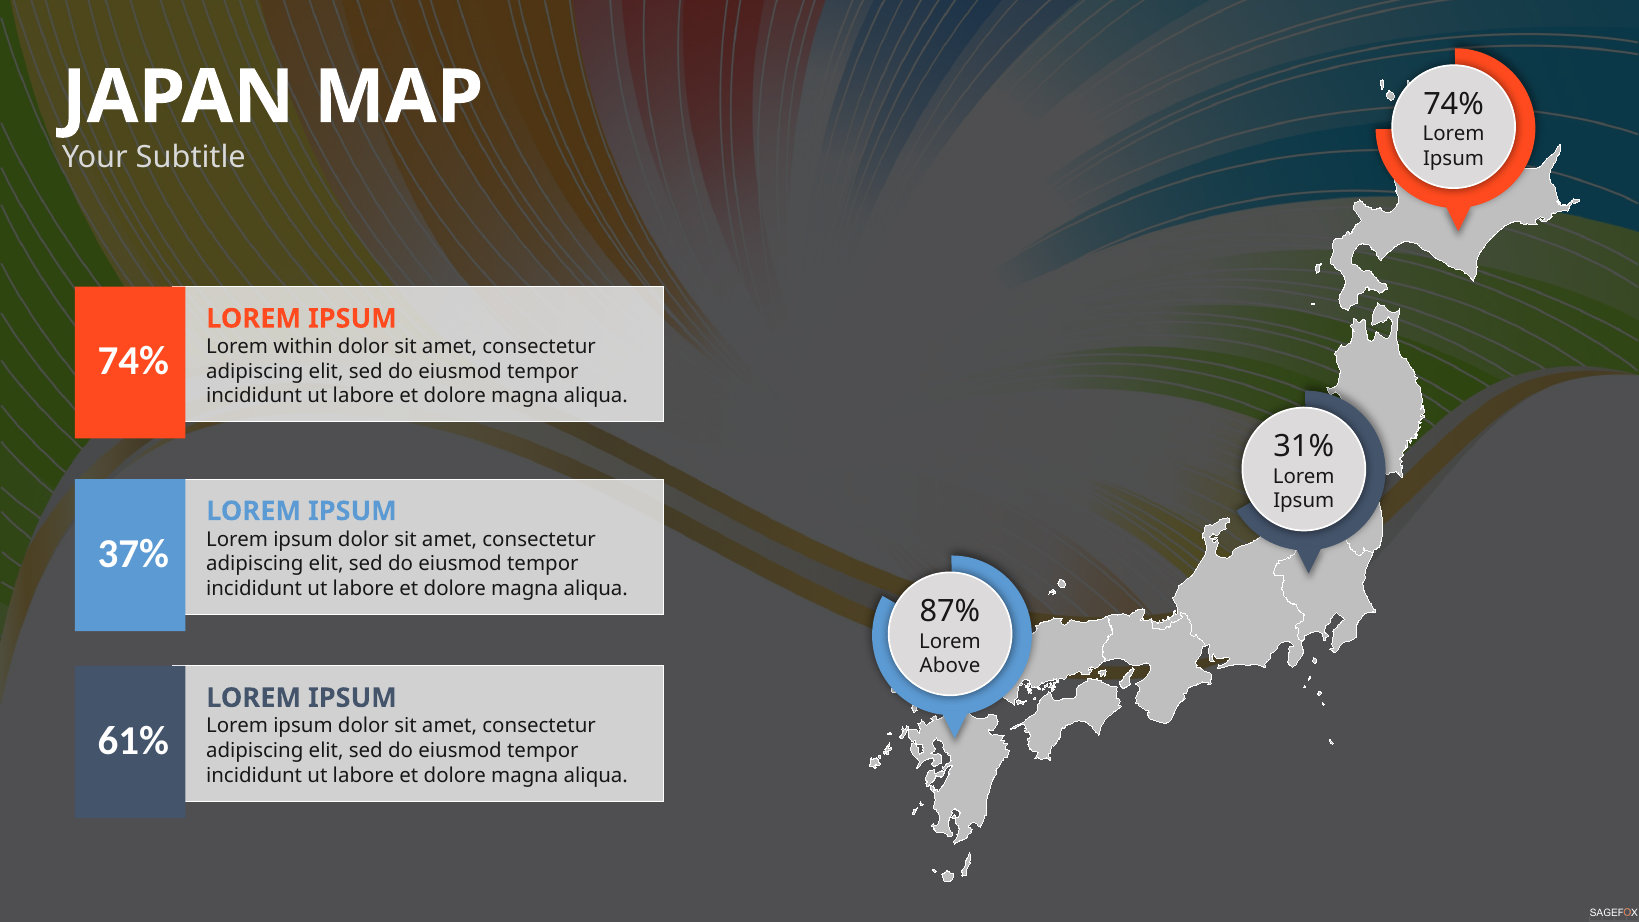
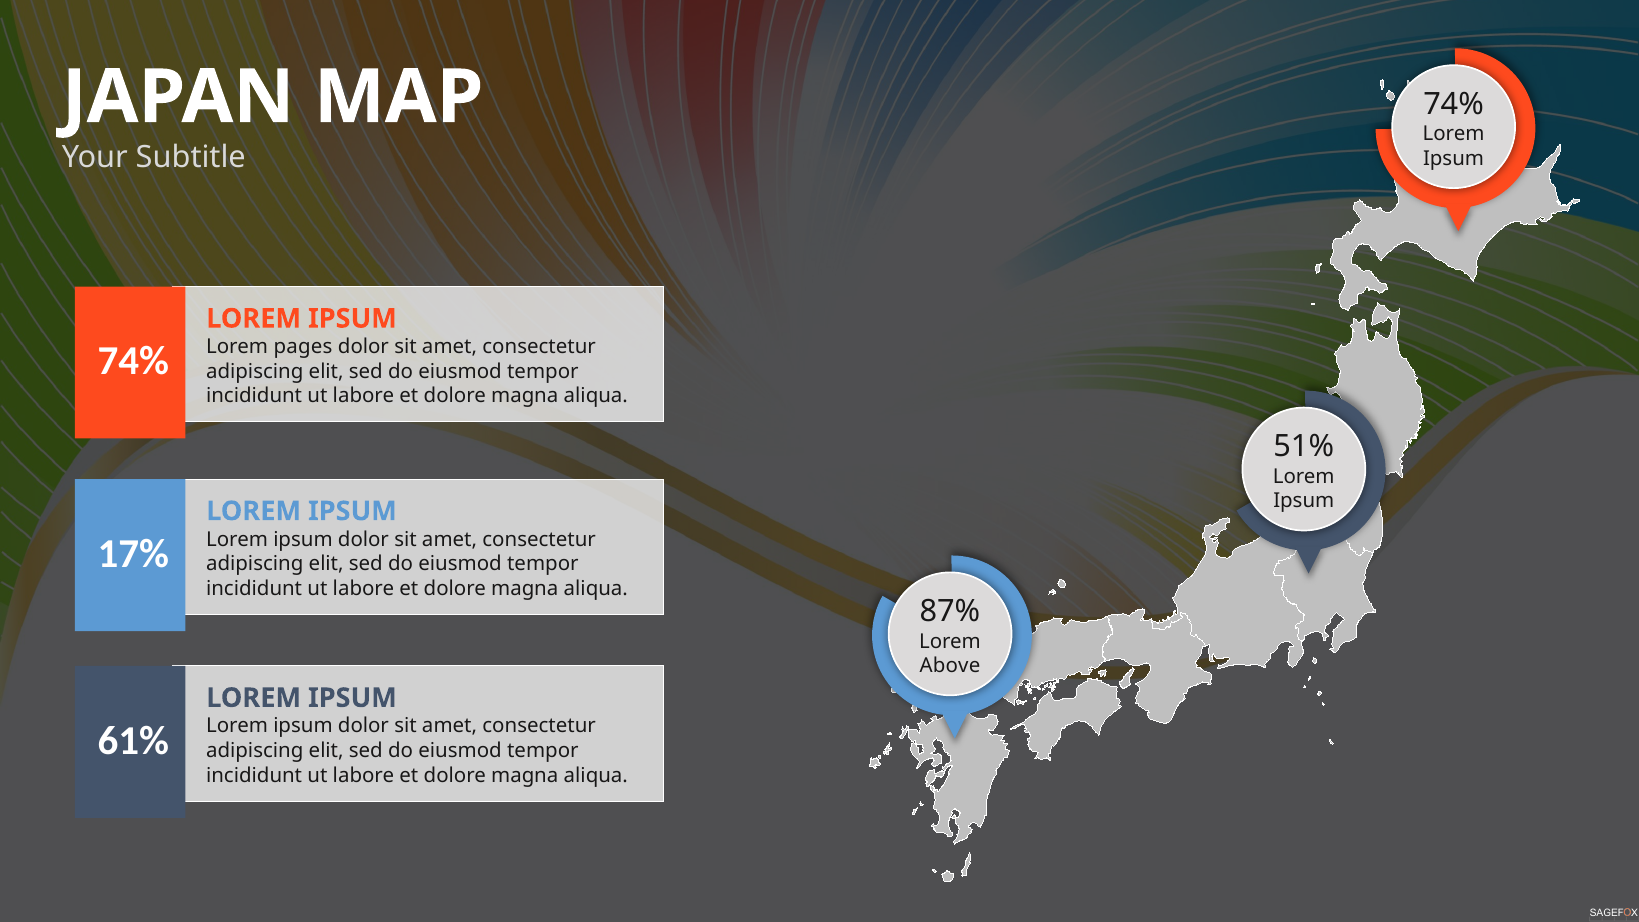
within: within -> pages (303, 347)
31%: 31% -> 51% (1304, 447)
37%: 37% -> 17% (133, 554)
